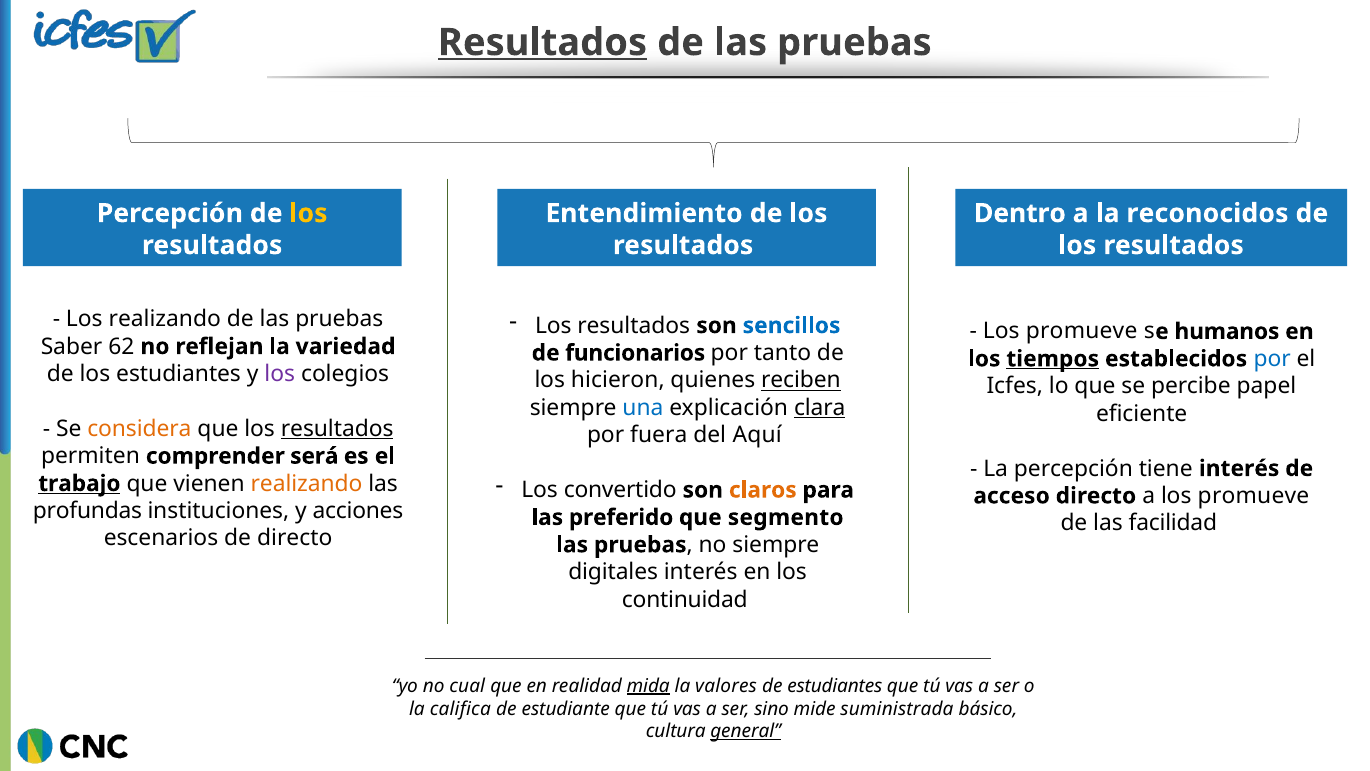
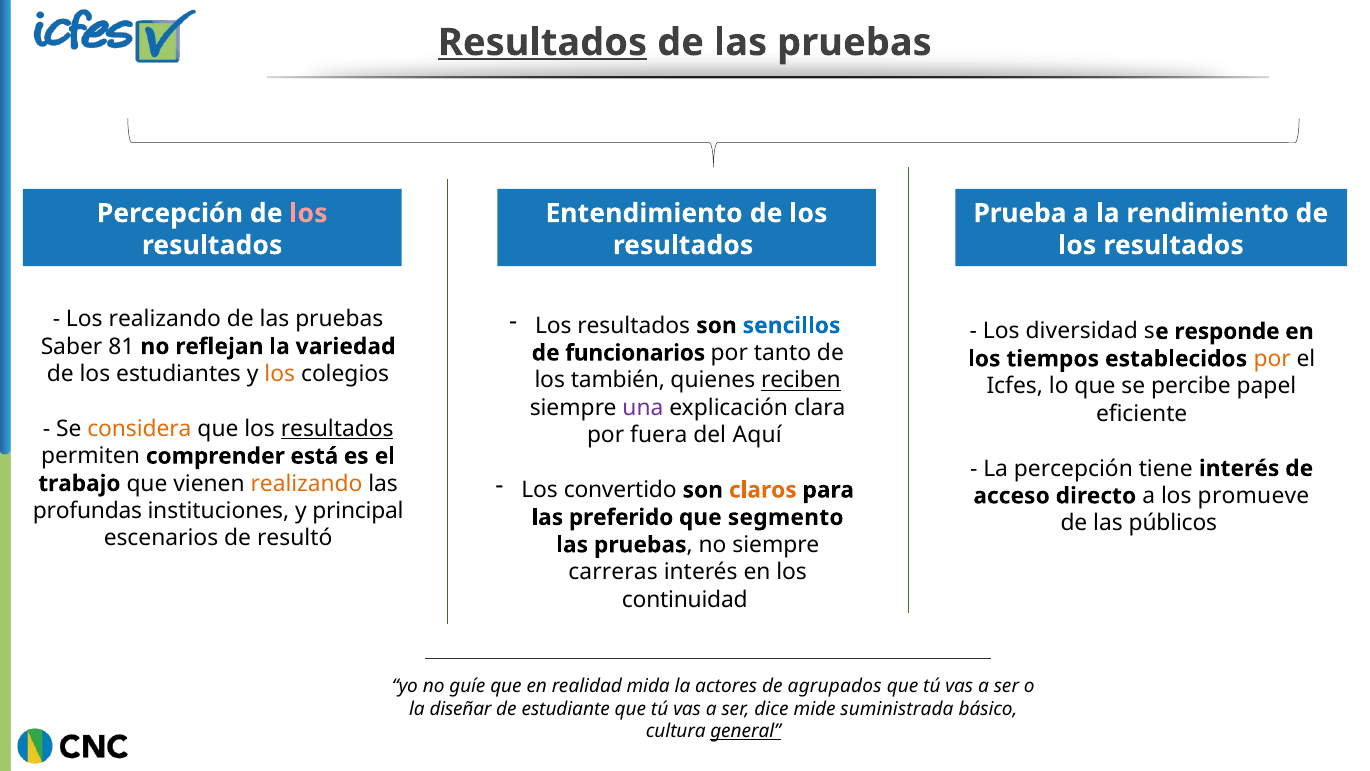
los colour: yellow -> pink (309, 213)
Dentro: Dentro -> Prueba (1020, 213)
reconocidos: reconocidos -> rendimiento (1208, 213)
promueve: promueve -> diversidad (1082, 331)
humanos: humanos -> responde (1227, 331)
62: 62 -> 81 (121, 346)
tiempos underline: present -> none (1053, 359)
por colour: blue -> orange (1272, 359)
los colour: purple -> orange (280, 374)
hicieron: hicieron -> también (618, 380)
una colour: blue -> purple (643, 408)
clara underline: present -> none (820, 408)
será: será -> está (314, 456)
trabajo underline: present -> none (79, 483)
acciones: acciones -> principal (358, 511)
facilidad: facilidad -> públicos (1173, 523)
de directo: directo -> resultó (295, 538)
digitales: digitales -> carreras (613, 572)
cual: cual -> guíe (467, 686)
mida underline: present -> none (648, 686)
valores: valores -> actores (726, 686)
de estudiantes: estudiantes -> agrupados (835, 686)
califica: califica -> diseñar (461, 709)
sino: sino -> dice (772, 709)
